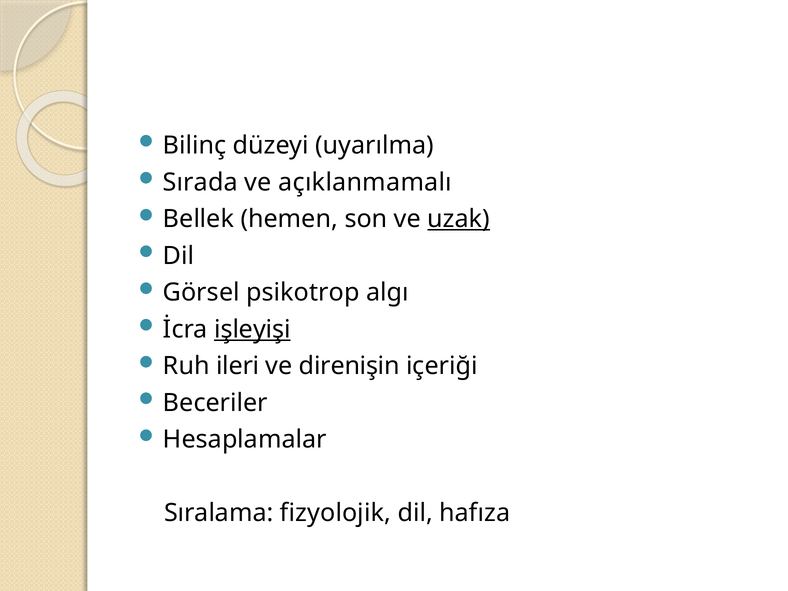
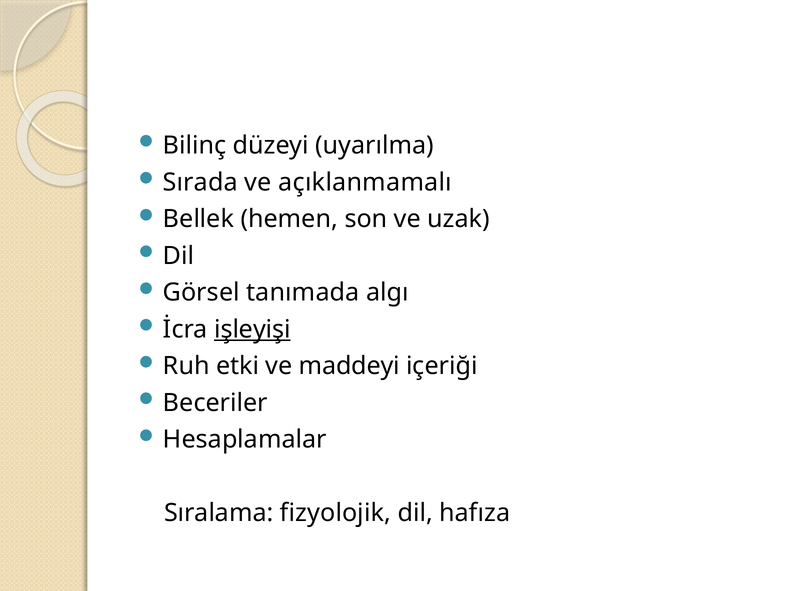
uzak underline: present -> none (459, 219)
psikotrop: psikotrop -> tanımada (303, 293)
ileri: ileri -> etki (238, 366)
direnişin: direnişin -> maddeyi (349, 366)
